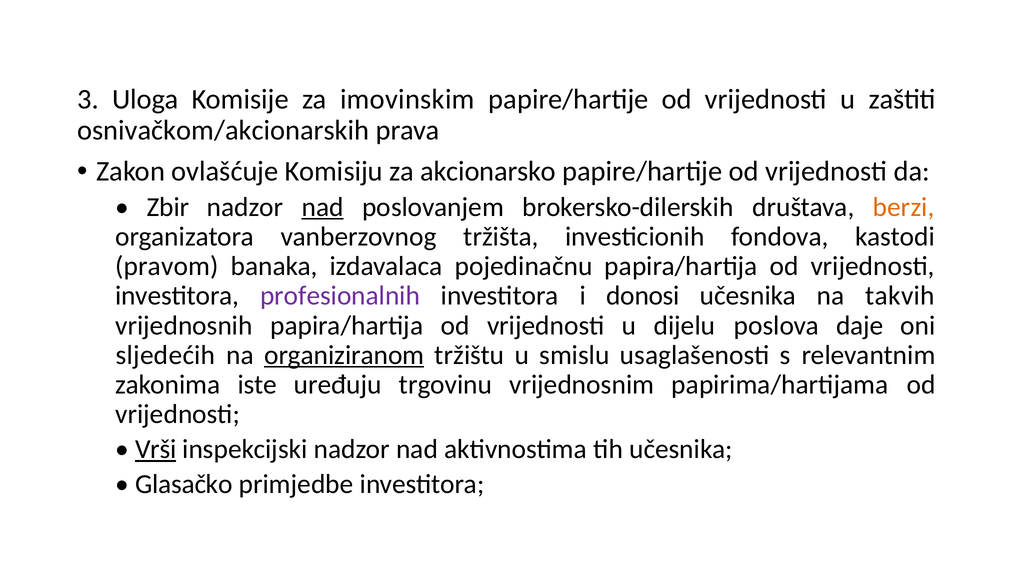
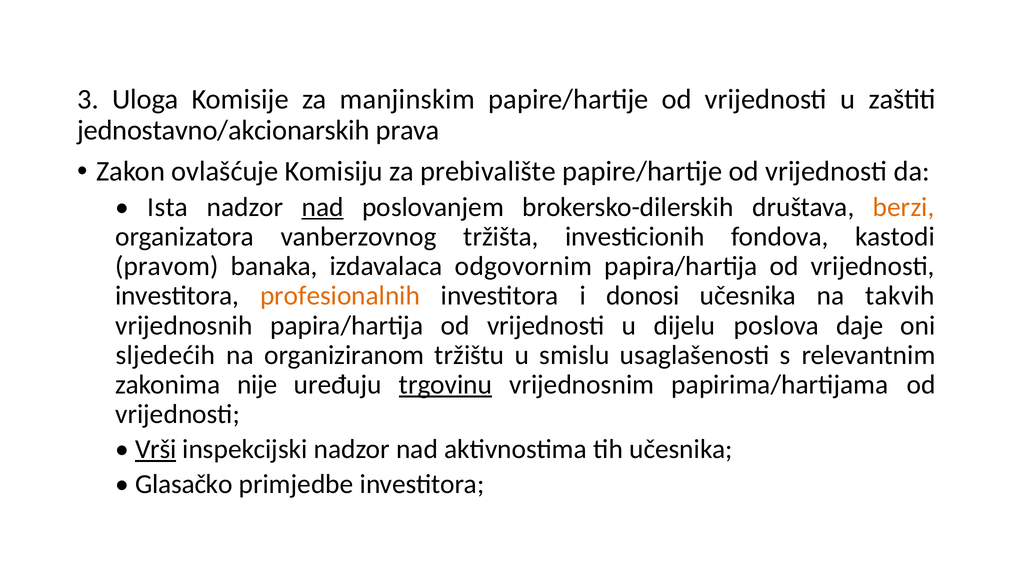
imovinskim: imovinskim -> manjinskim (407, 99)
osnivačkom/akcionarskih: osnivačkom/akcionarskih -> jednostavno/akcionarskih (223, 130)
akcionarsko: akcionarsko -> prebivalište (488, 171)
Zbir: Zbir -> Ista (168, 207)
pojedinačnu: pojedinačnu -> odgovornim (524, 266)
profesionalnih colour: purple -> orange (340, 296)
organiziranom underline: present -> none (344, 355)
iste: iste -> nije (257, 385)
trgovinu underline: none -> present (445, 385)
